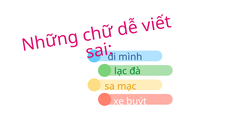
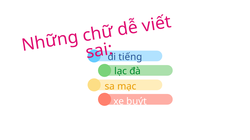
mình: mình -> tiếng (130, 57)
